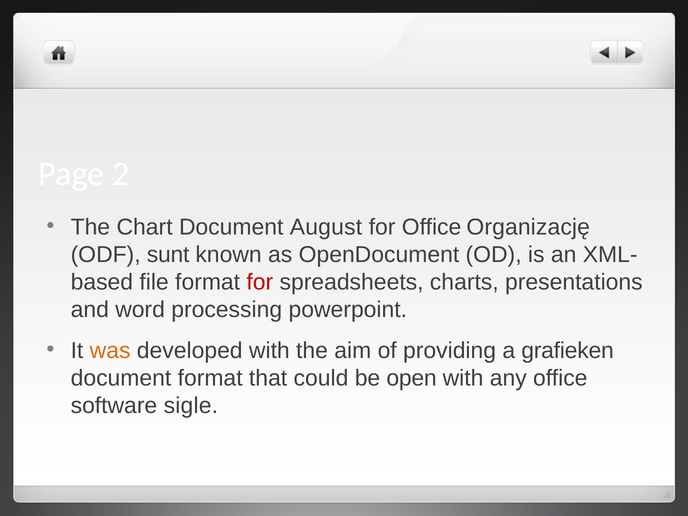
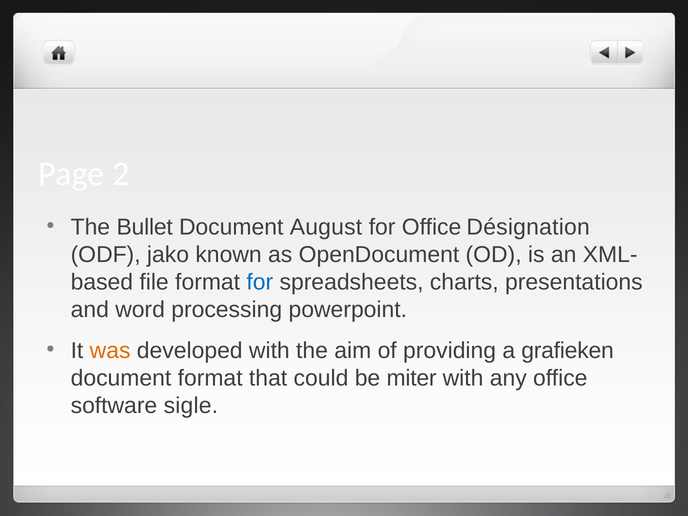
Chart: Chart -> Bullet (145, 227)
Organizację: Organizację -> Désignation (528, 227)
sunt: sunt -> jako (168, 255)
for colour: red -> blue (260, 282)
open: open -> miter (412, 378)
